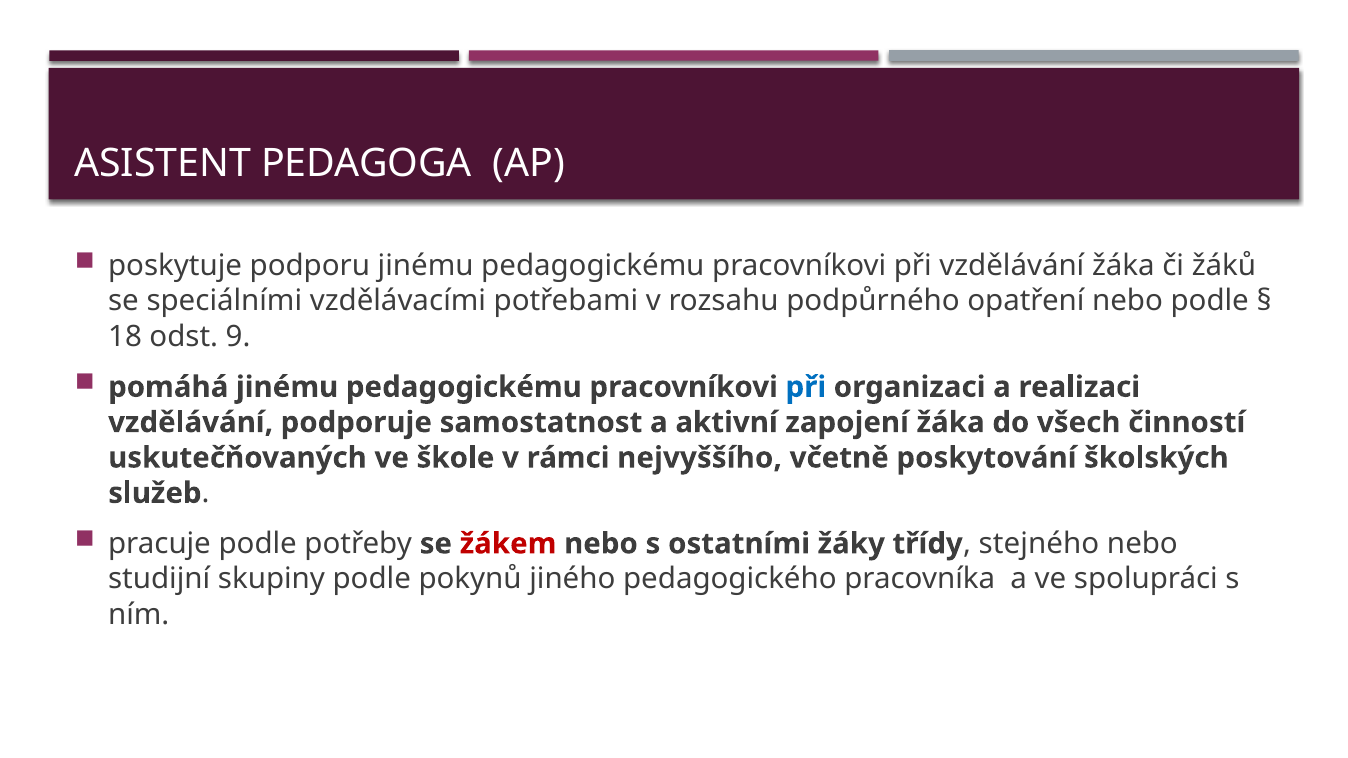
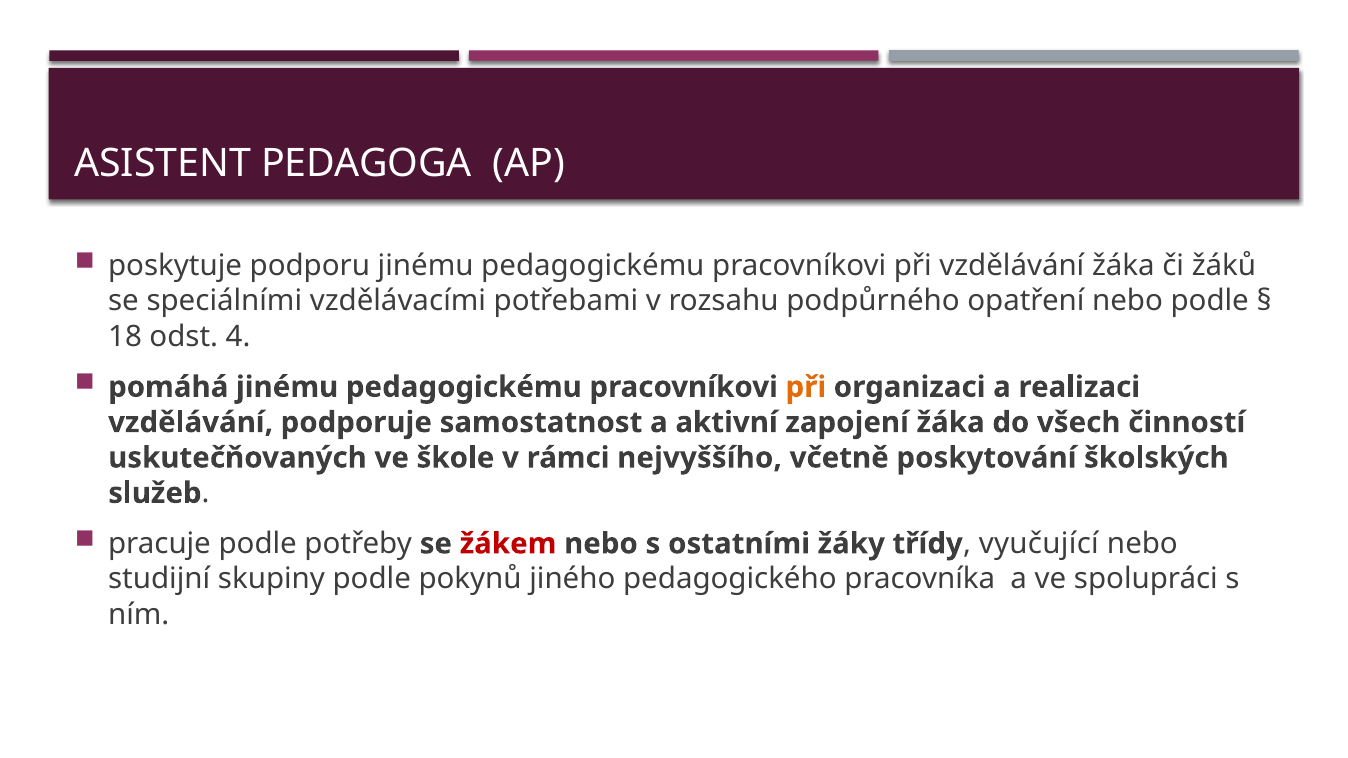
9: 9 -> 4 (238, 337)
při colour: blue -> orange (806, 387)
stejného: stejného -> vyučující (1039, 544)
